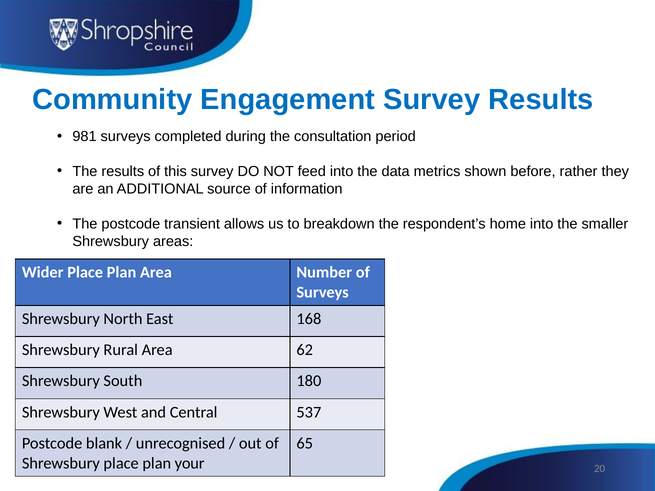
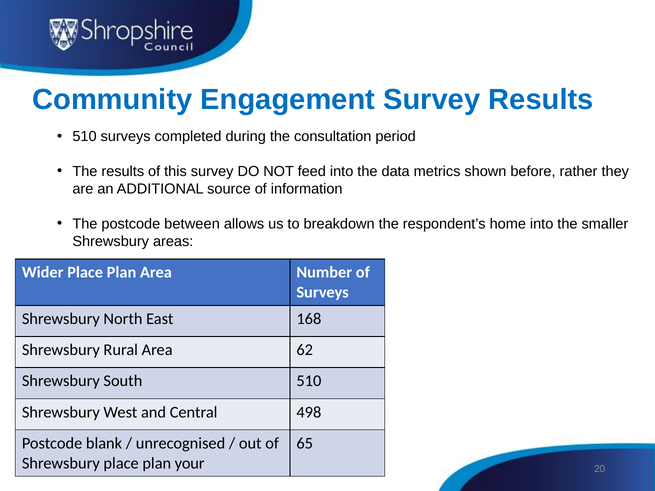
981: 981 -> 510 (85, 137)
transient: transient -> between (192, 224)
South 180: 180 -> 510 (309, 381)
537: 537 -> 498 (309, 412)
